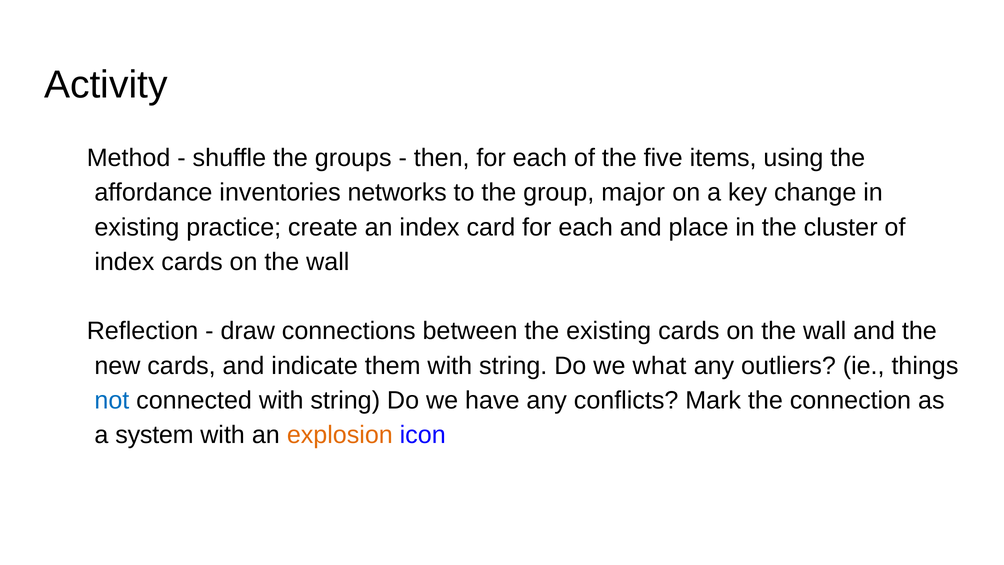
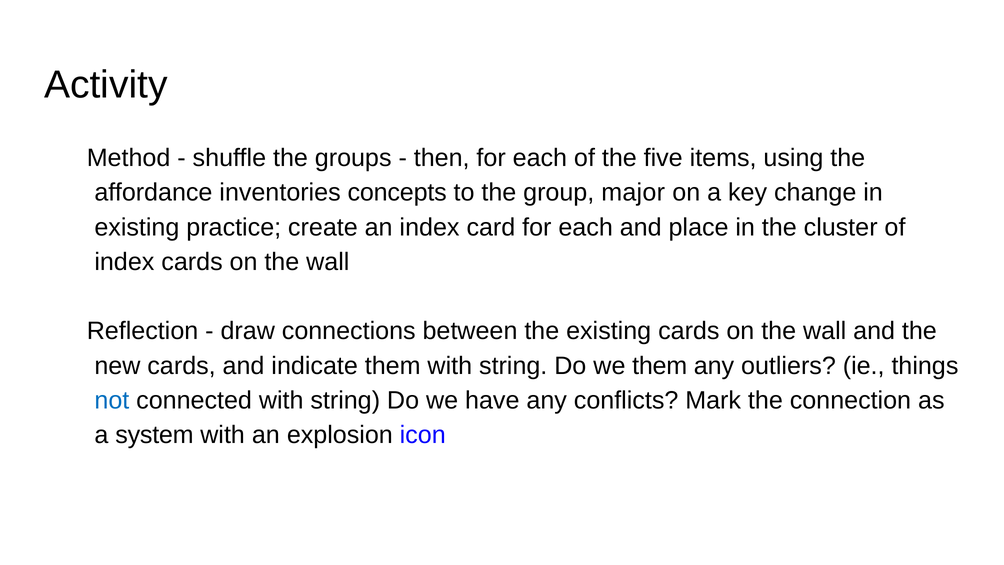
networks: networks -> concepts (397, 193)
we what: what -> them (660, 366)
explosion colour: orange -> black (340, 435)
